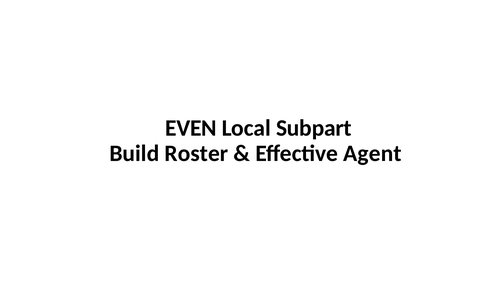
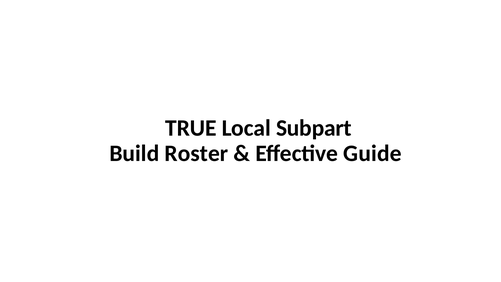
EVEN: EVEN -> TRUE (191, 128)
Agent: Agent -> Guide (372, 153)
